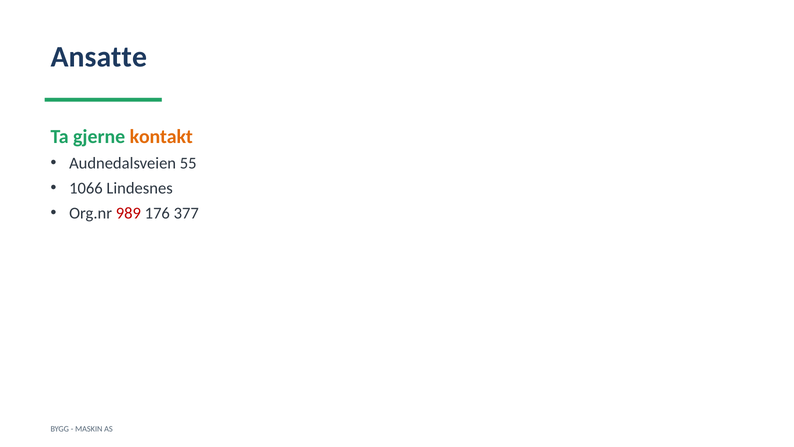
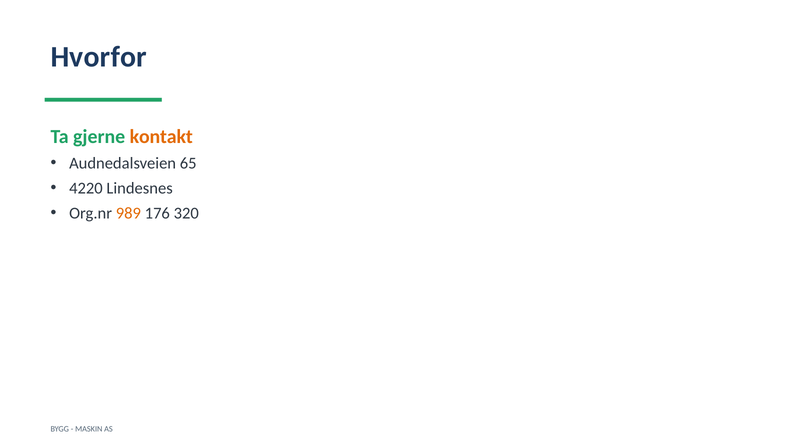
Ansatte: Ansatte -> Hvorfor (99, 57)
55: 55 -> 65 (188, 163)
1066: 1066 -> 4220 (86, 188)
989 colour: red -> orange (128, 213)
377: 377 -> 320 (186, 213)
